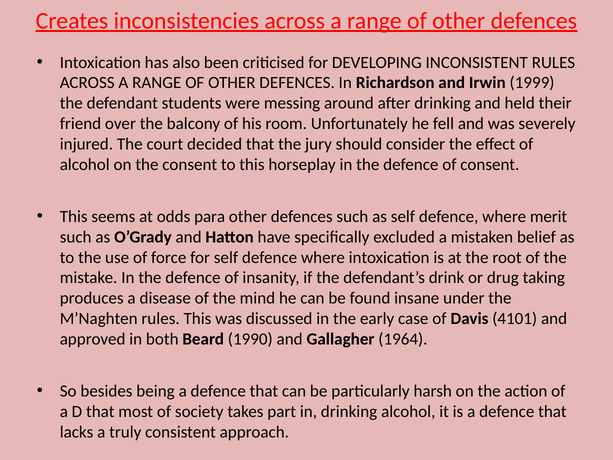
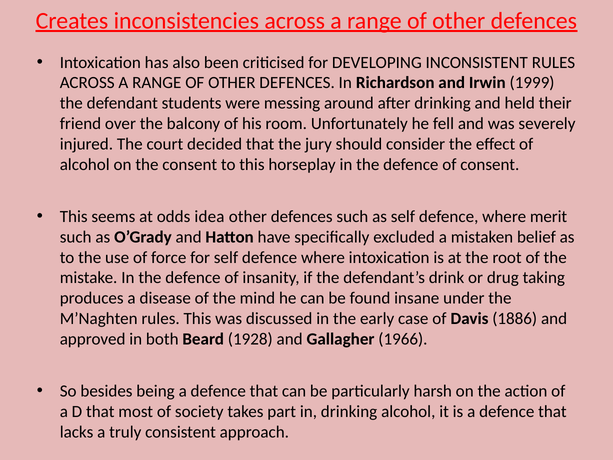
para: para -> idea (209, 216)
4101: 4101 -> 1886 (515, 319)
1990: 1990 -> 1928 (250, 339)
1964: 1964 -> 1966 (403, 339)
